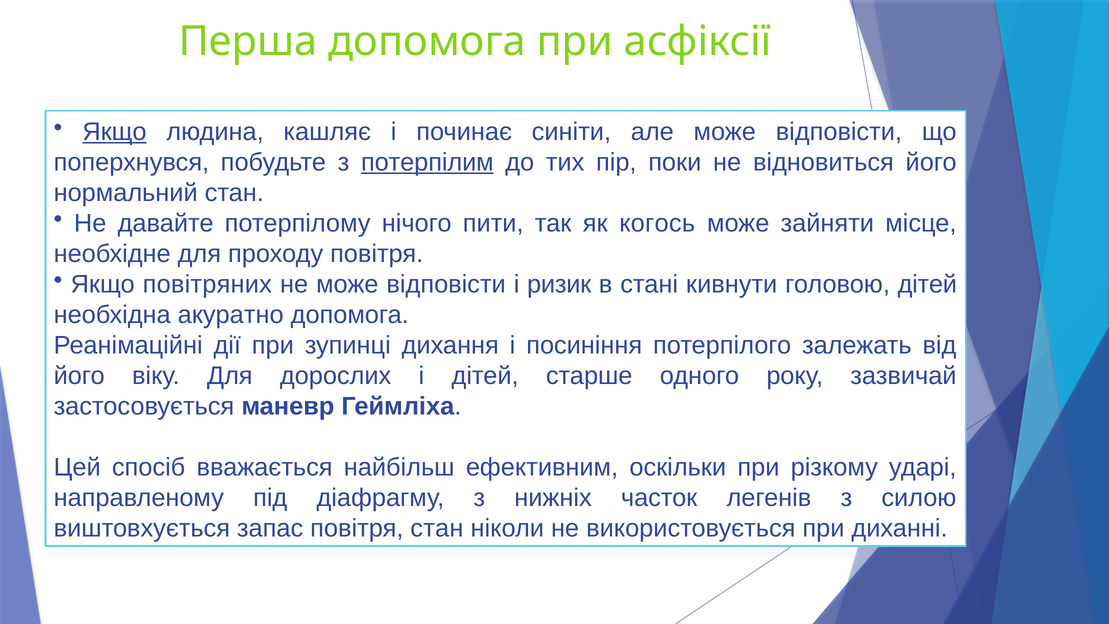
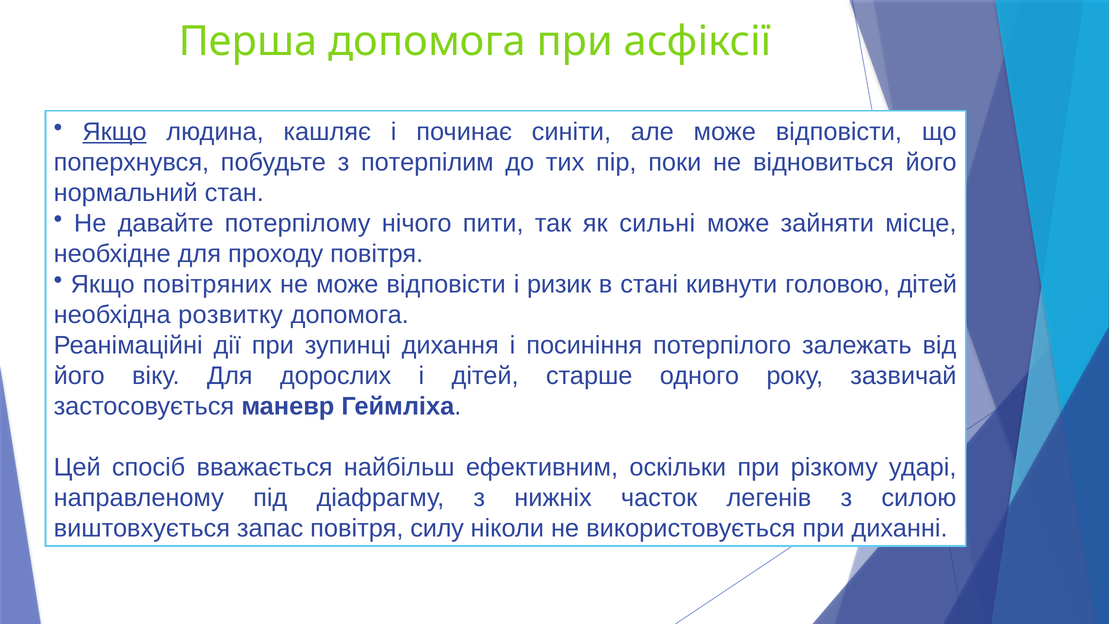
потерпілим underline: present -> none (427, 162)
когось: когось -> сильні (657, 223)
акуратно: акуратно -> розвитку (231, 315)
повітря стан: стан -> силу (437, 528)
